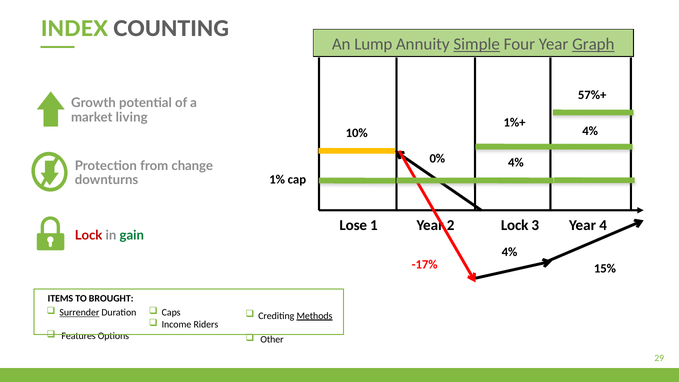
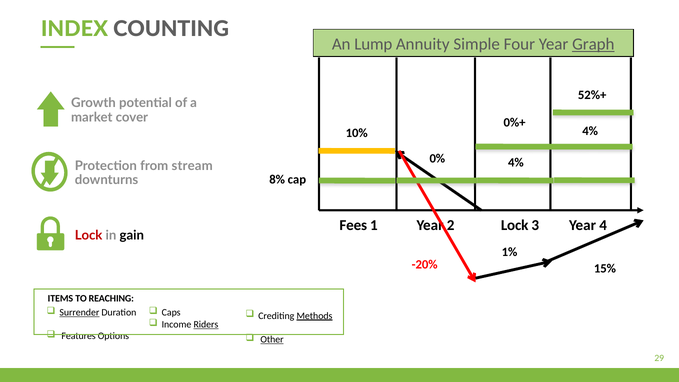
Simple underline: present -> none (477, 44)
57%+: 57%+ -> 52%+ (592, 95)
living: living -> cover (132, 117)
1%+: 1%+ -> 0%+ (515, 123)
change: change -> stream (192, 166)
1%: 1% -> 8% (277, 179)
Lose: Lose -> Fees (353, 225)
gain colour: green -> black (132, 235)
4%: 4% -> 1% (510, 252)
-17%: -17% -> -20% (425, 265)
BROUGHT: BROUGHT -> REACHING (111, 298)
Riders underline: none -> present (206, 325)
Other underline: none -> present (272, 339)
